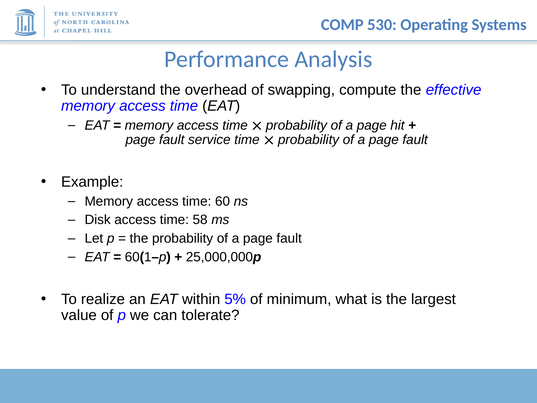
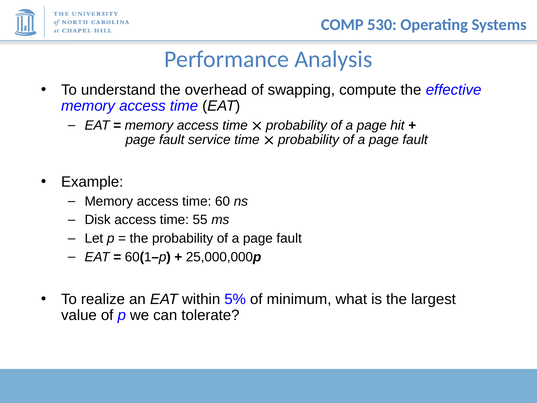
58: 58 -> 55 (200, 220)
